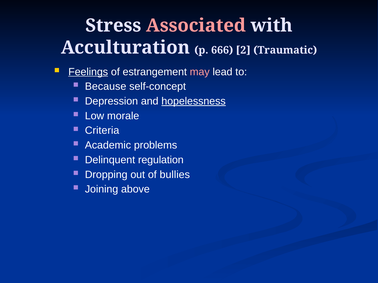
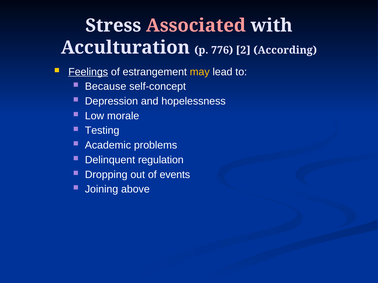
666: 666 -> 776 (222, 50)
Traumatic: Traumatic -> According (285, 50)
may colour: pink -> yellow (200, 72)
hopelessness underline: present -> none (194, 101)
Criteria: Criteria -> Testing (102, 131)
bullies: bullies -> events (175, 175)
